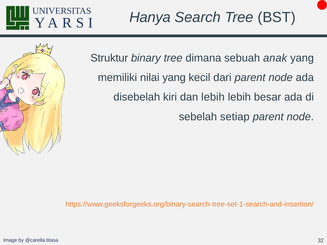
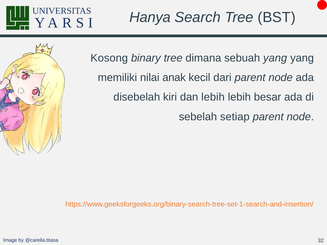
Struktur: Struktur -> Kosong (109, 58)
sebuah anak: anak -> yang (275, 58)
nilai yang: yang -> anak (174, 78)
